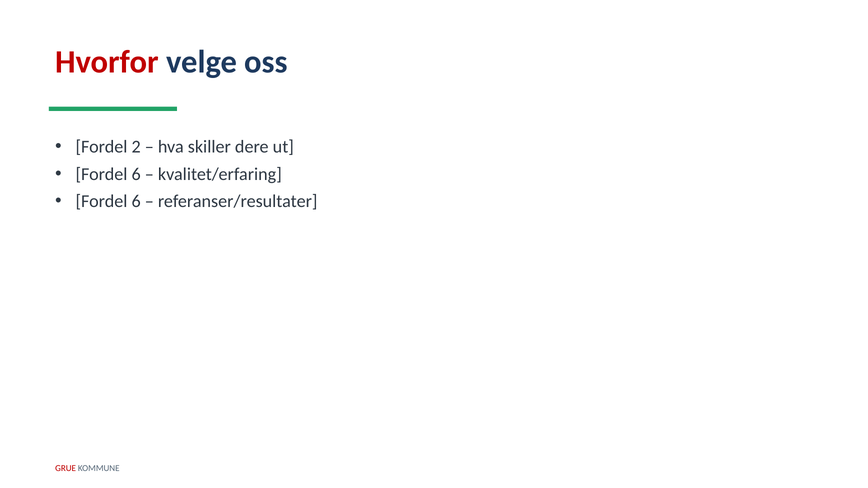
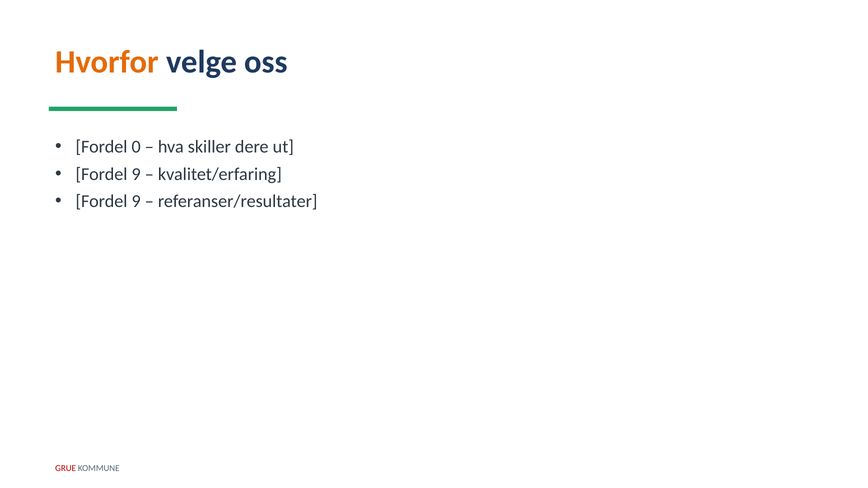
Hvorfor colour: red -> orange (107, 62)
2: 2 -> 0 (136, 147)
6: 6 -> 9 (136, 174)
6: 6 -> 9 (136, 201)
